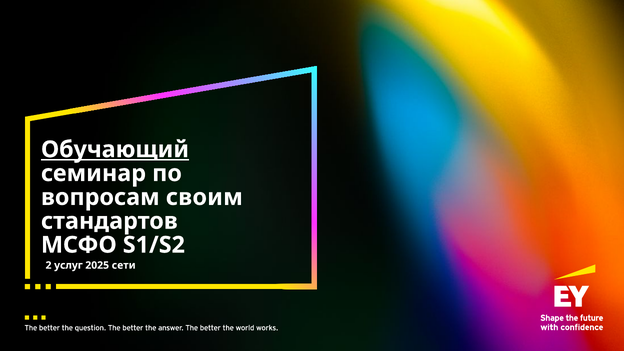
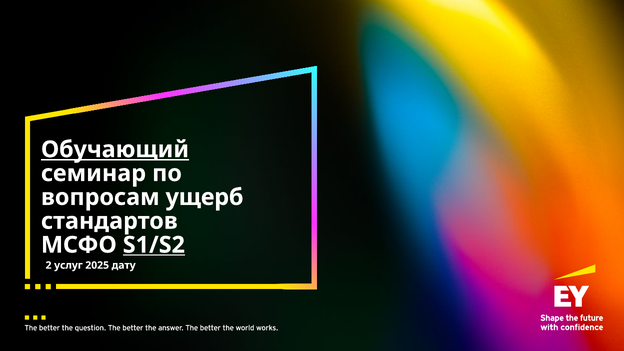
своим: своим -> ущерб (205, 197)
S1/S2 underline: none -> present (154, 245)
сети: сети -> дату (124, 265)
